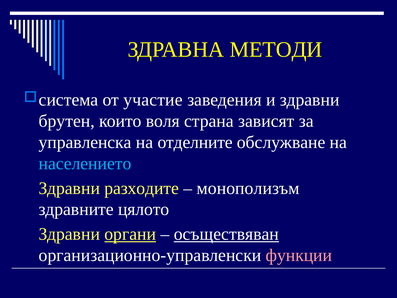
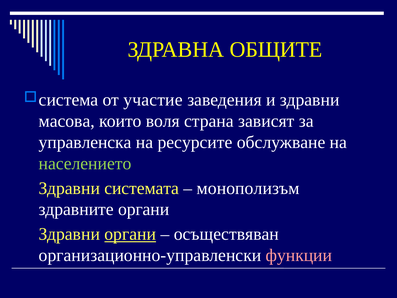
МЕТОДИ: МЕТОДИ -> ОБЩИТЕ (276, 50)
брутен: брутен -> масова (67, 121)
отделните: отделните -> ресурсите (195, 142)
населението colour: light blue -> light green (85, 163)
разходите: разходите -> системата (142, 188)
здравните цялото: цялото -> органи (144, 209)
осъществяван underline: present -> none (226, 234)
